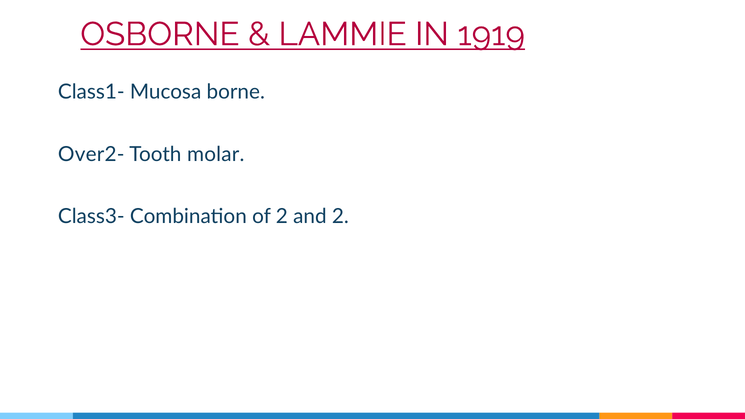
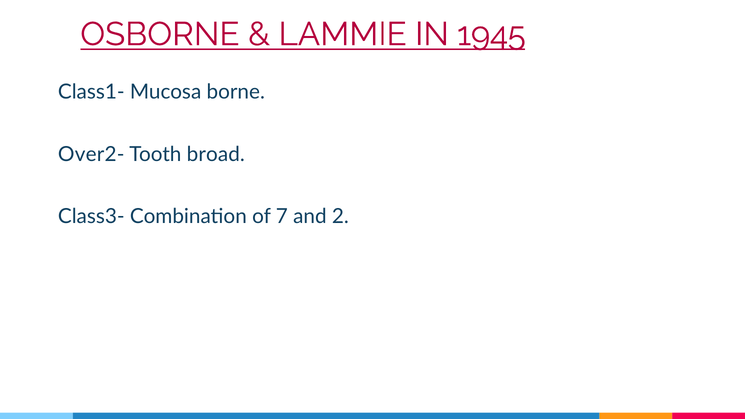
1919: 1919 -> 1945 (491, 34)
molar: molar -> broad (216, 154)
of 2: 2 -> 7 (282, 216)
